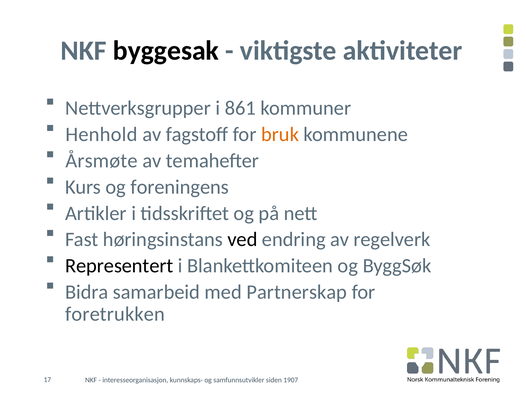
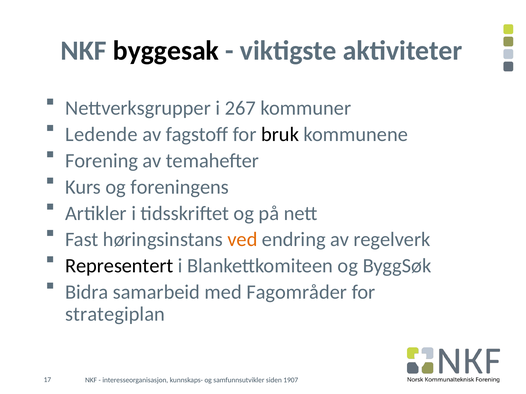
861: 861 -> 267 (240, 108)
Henhold: Henhold -> Ledende (101, 135)
bruk colour: orange -> black (280, 135)
Årsmøte: Årsmøte -> Forening (102, 161)
ved colour: black -> orange (242, 240)
Partnerskap: Partnerskap -> Fagområder (297, 292)
foretrukken: foretrukken -> strategiplan (115, 315)
